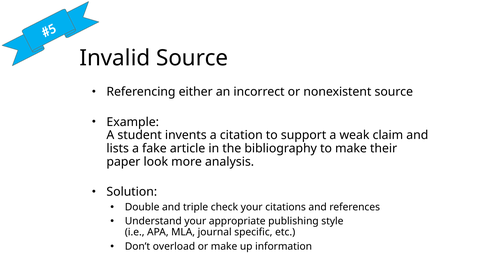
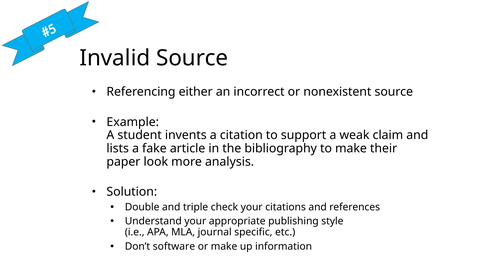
overload: overload -> software (174, 246)
